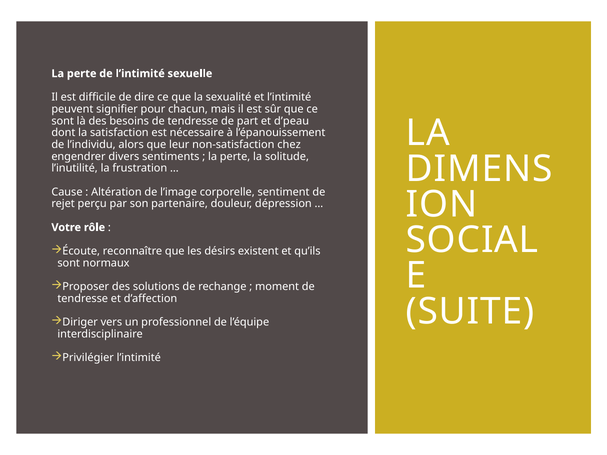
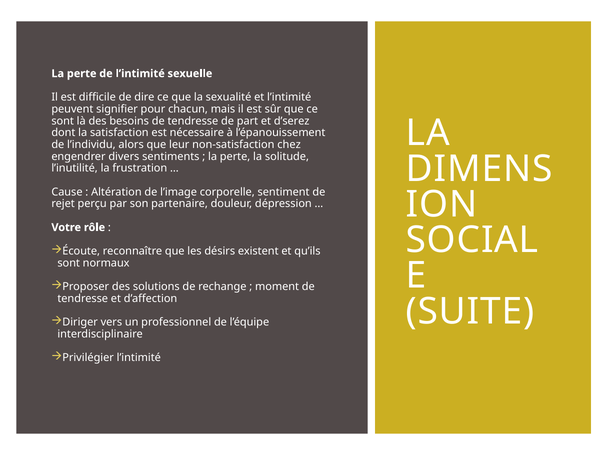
d’peau: d’peau -> d’serez (292, 121)
